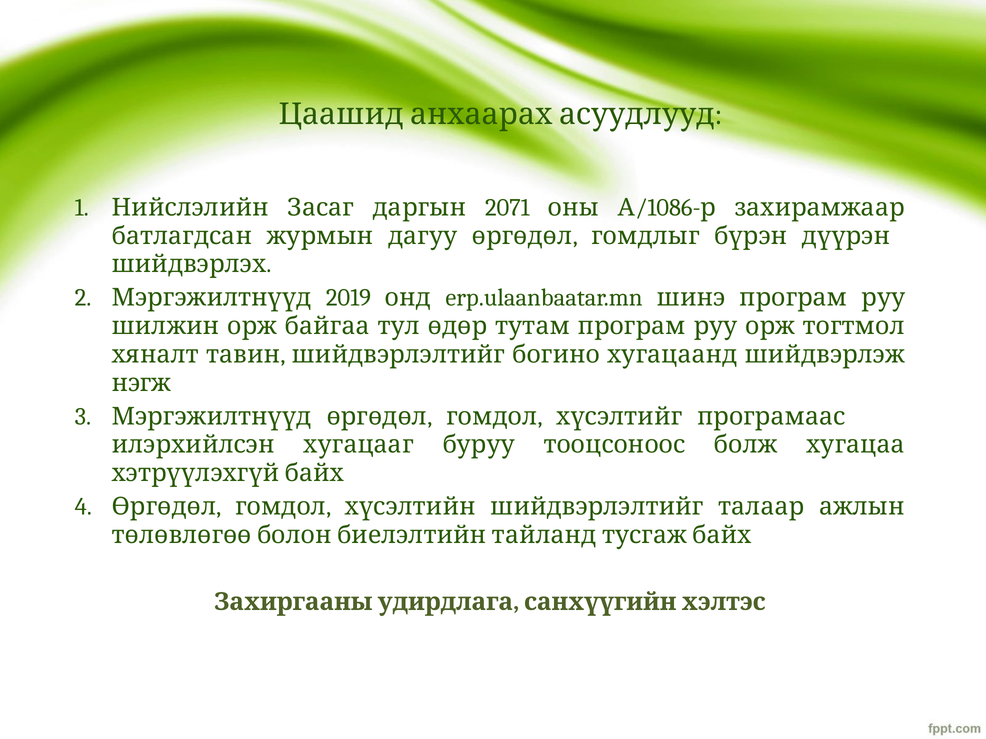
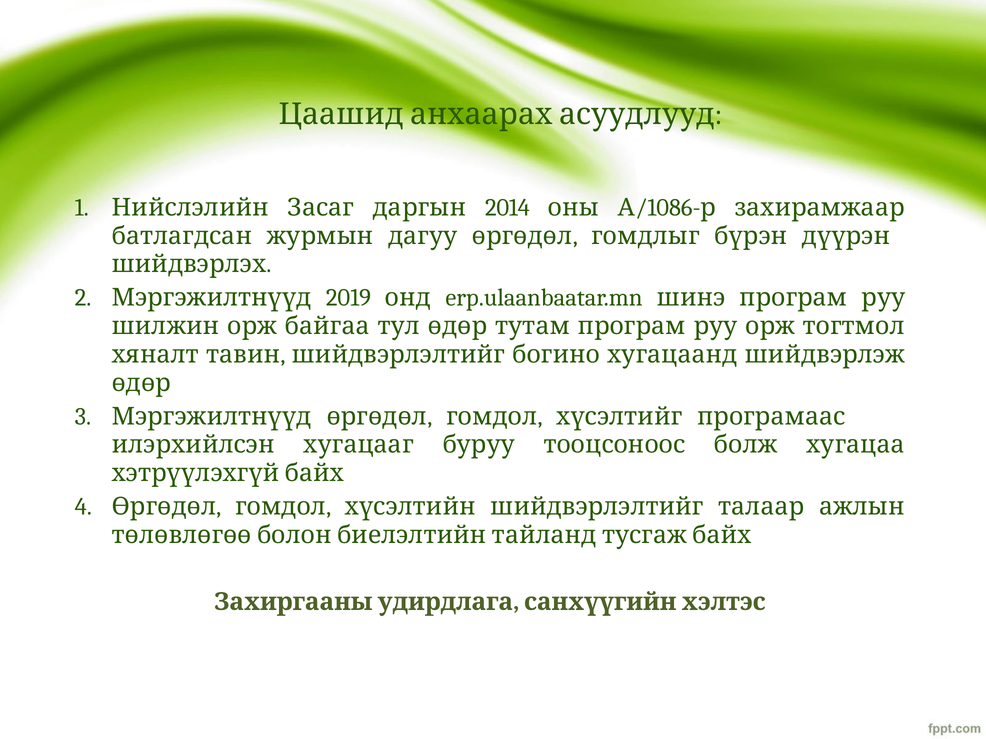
2071: 2071 -> 2014 (507, 208)
нэгж: нэгж -> өдөр (141, 383)
